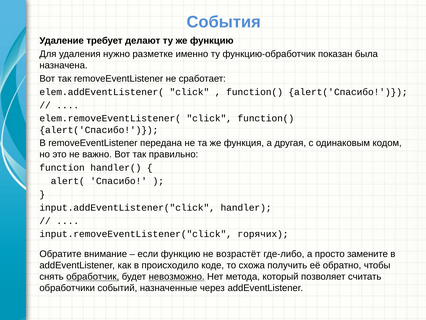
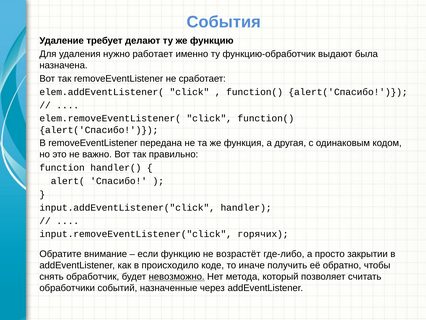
разметке: разметке -> работает (153, 54)
показан: показан -> выдают (335, 54)
замените: замените -> закрытии (368, 254)
схожа: схожа -> иначе (252, 265)
обработчик underline: present -> none (93, 276)
